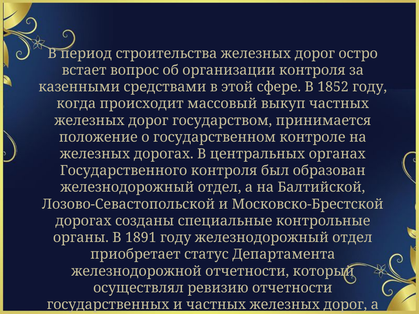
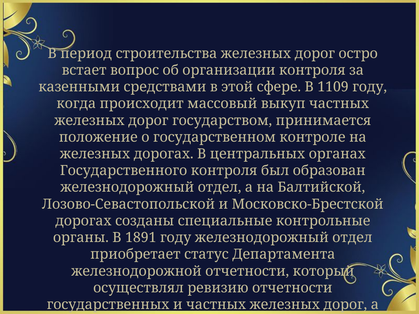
1852: 1852 -> 1109 (333, 87)
